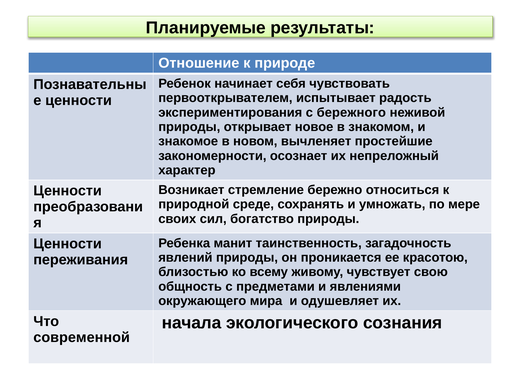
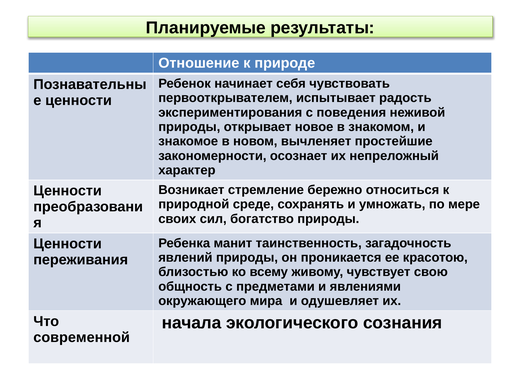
бережного: бережного -> поведения (351, 112)
